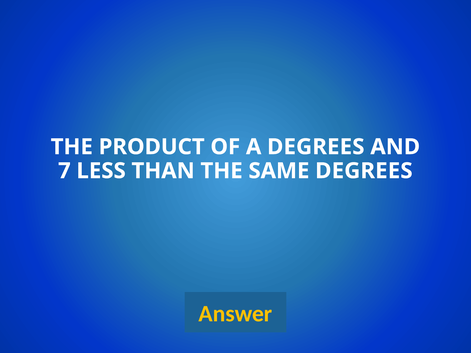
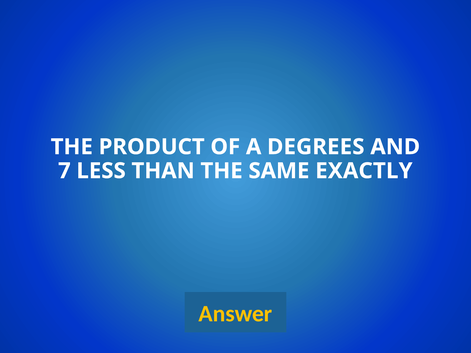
SAME DEGREES: DEGREES -> EXACTLY (364, 171)
